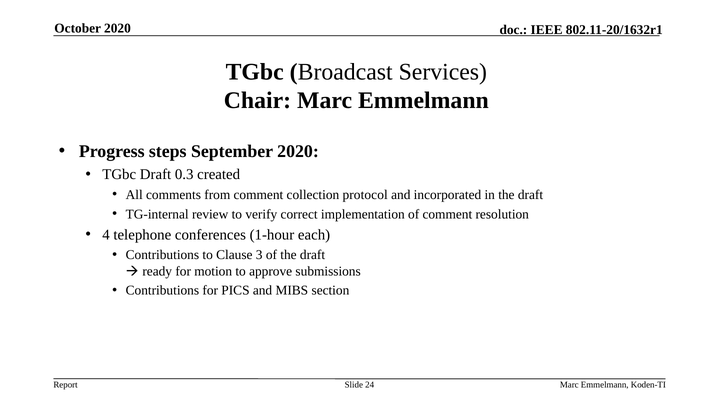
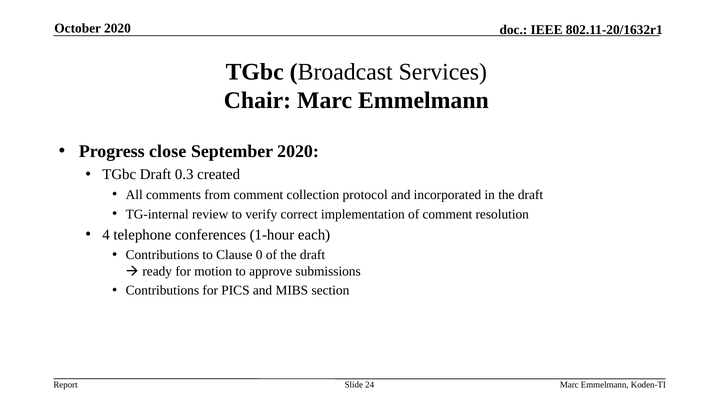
steps: steps -> close (168, 151)
3: 3 -> 0 (259, 255)
